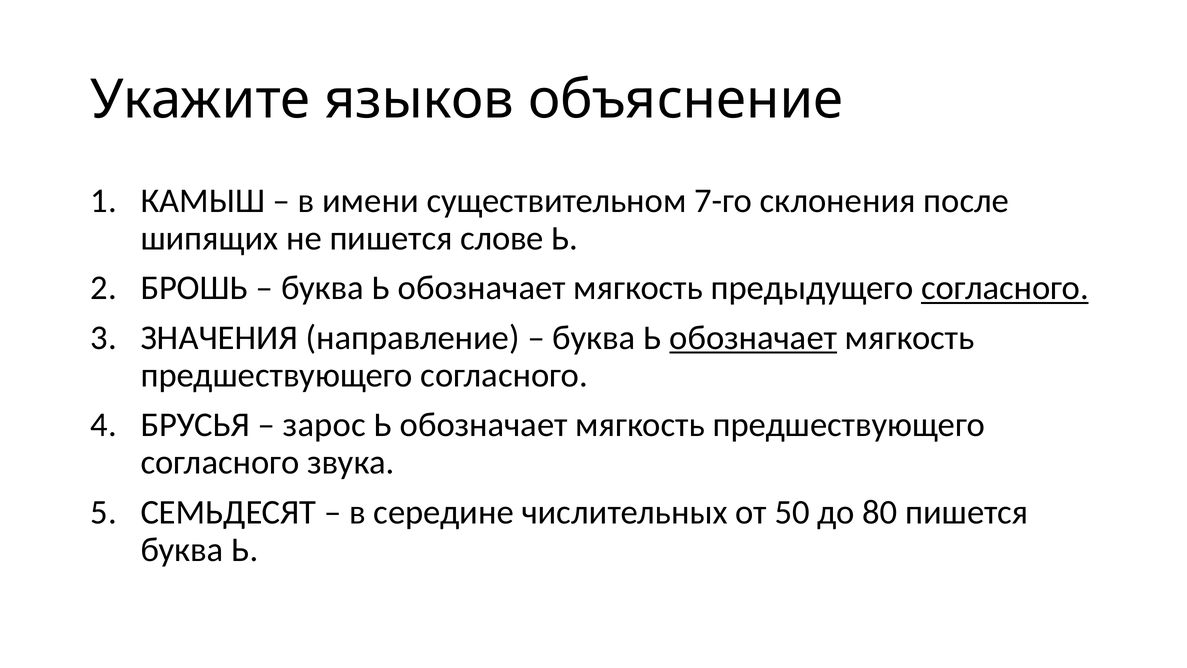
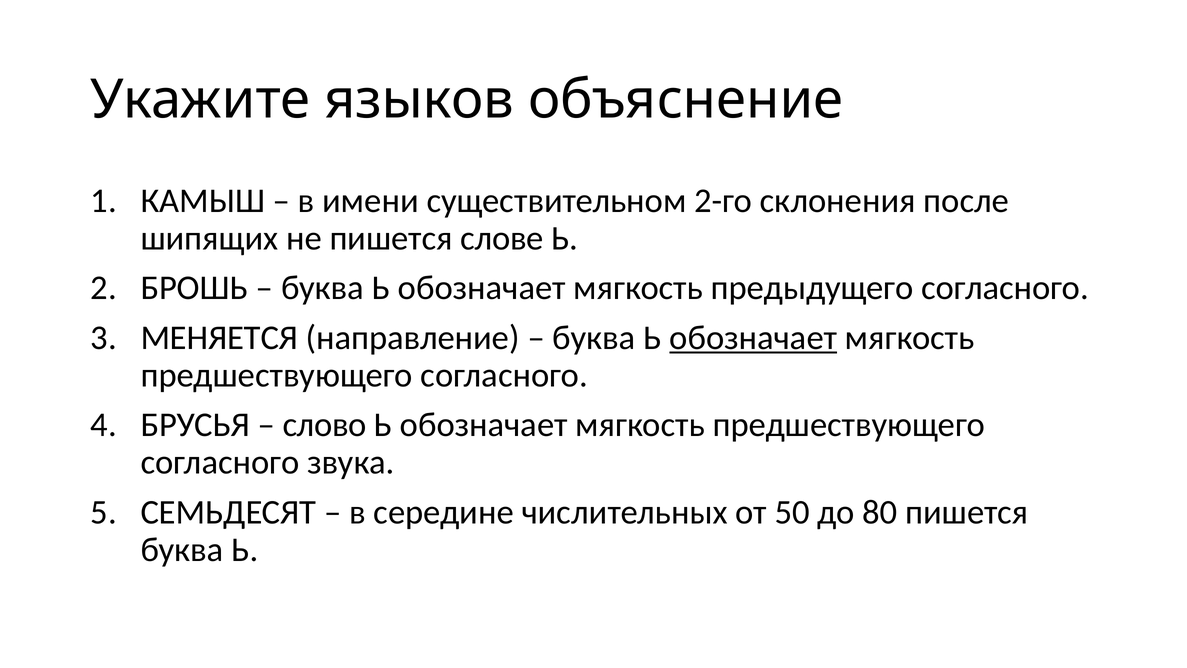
7-го: 7-го -> 2-го (723, 201)
согласного underline: present -> none (1005, 288)
ЗНАЧЕНИЯ: ЗНАЧЕНИЯ -> МЕНЯЕТСЯ (219, 338)
зарос: зарос -> слово (325, 425)
